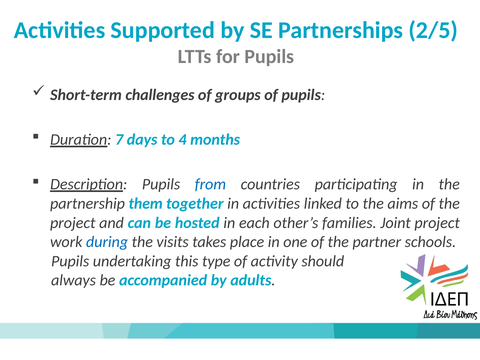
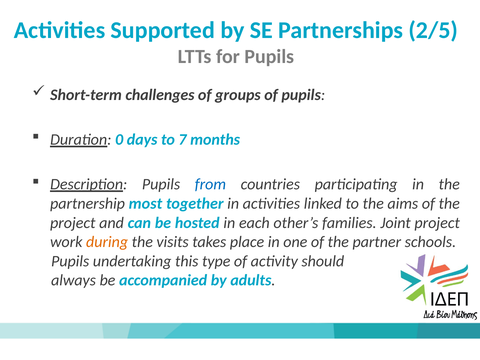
7: 7 -> 0 (119, 140)
4: 4 -> 7 (183, 140)
them: them -> most (145, 204)
during colour: blue -> orange (107, 242)
